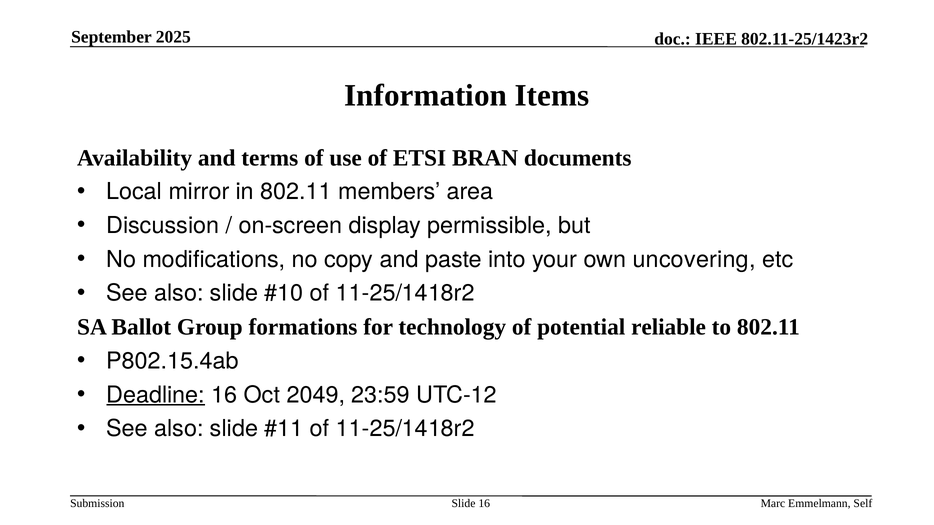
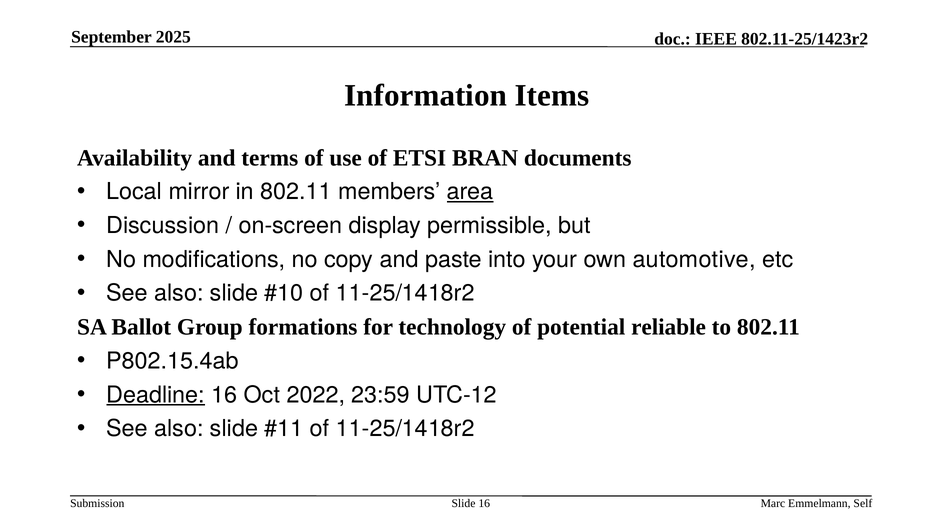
area underline: none -> present (470, 192)
uncovering: uncovering -> automotive (694, 260)
2049: 2049 -> 2022 (316, 395)
